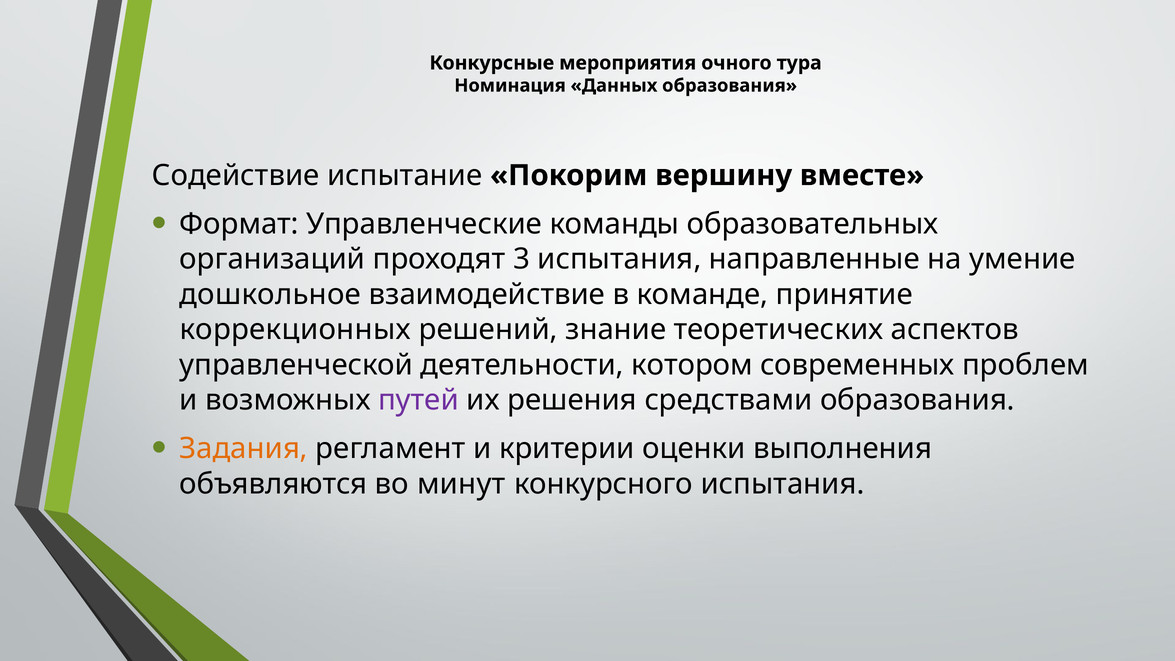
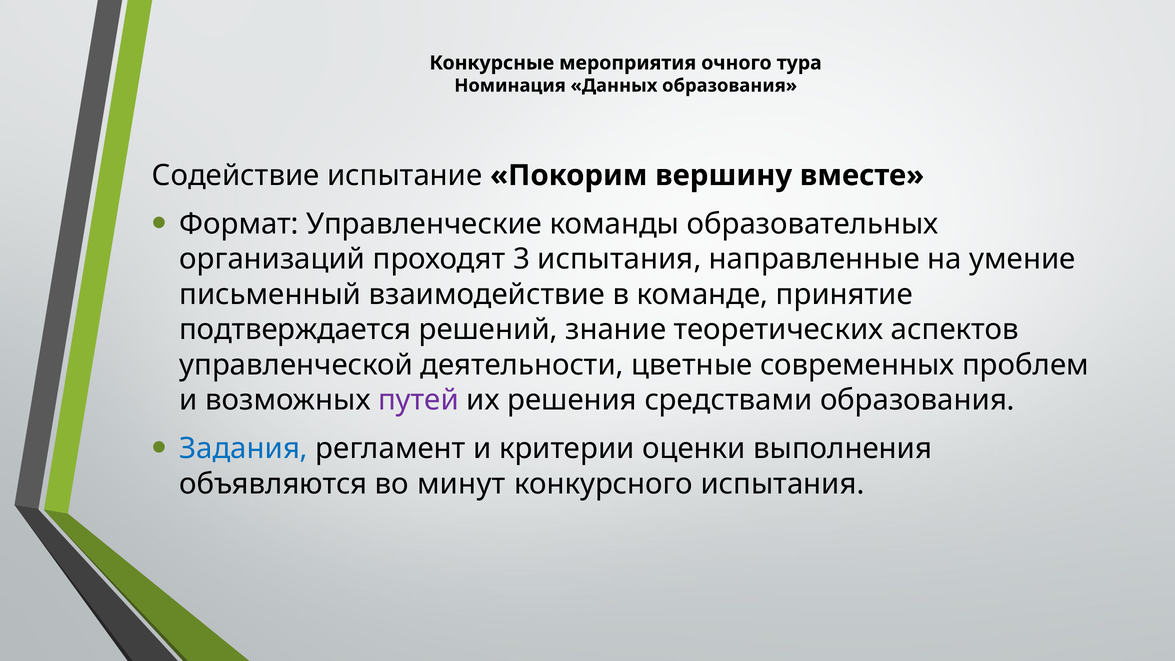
дошкольное: дошкольное -> письменный (270, 294)
коррекционных: коррекционных -> подтверждается (295, 330)
котором: котором -> цветные (692, 365)
Задания colour: orange -> blue (244, 449)
